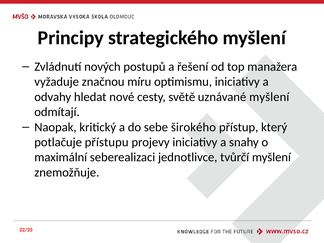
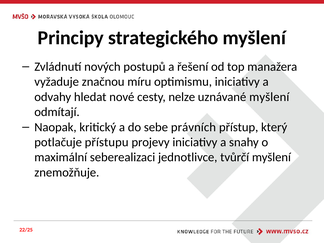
světě: světě -> nelze (182, 97)
širokého: širokého -> právních (193, 127)
